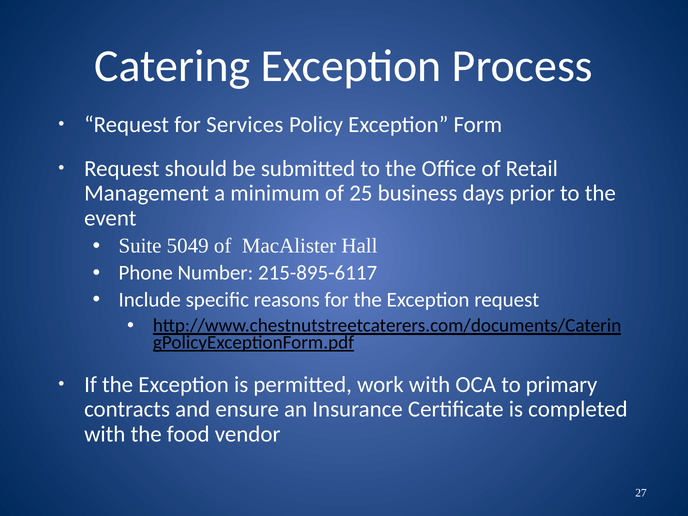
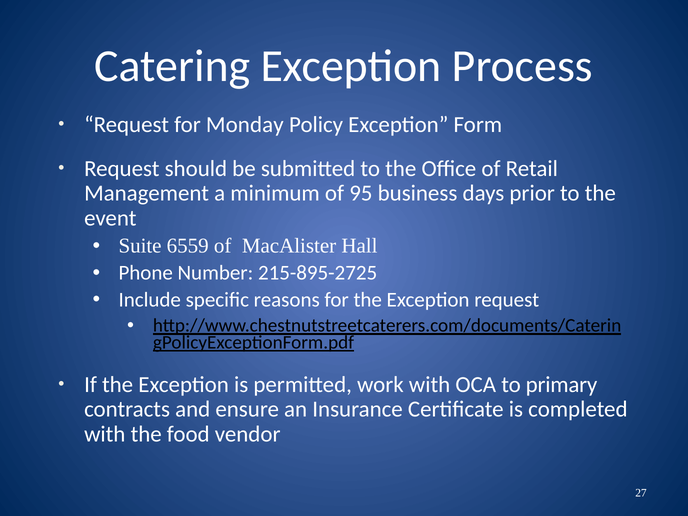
Services: Services -> Monday (245, 125)
25: 25 -> 95 (361, 193)
5049: 5049 -> 6559 (188, 246)
215-895-6117: 215-895-6117 -> 215-895-2725 (318, 273)
